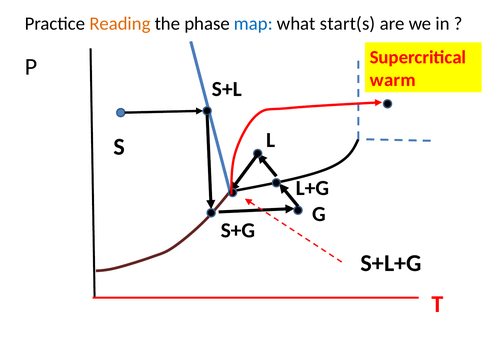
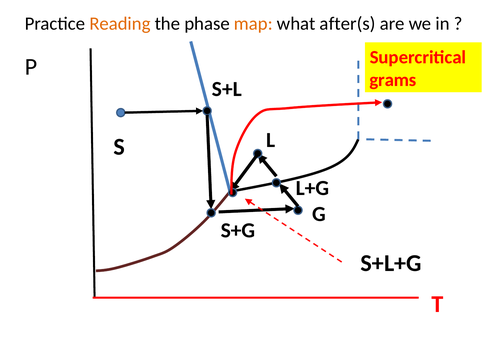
map colour: blue -> orange (253, 24)
start(s: start(s -> after(s (348, 24)
warm: warm -> grams (393, 80)
